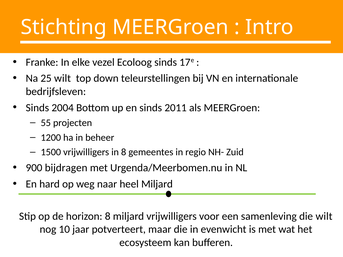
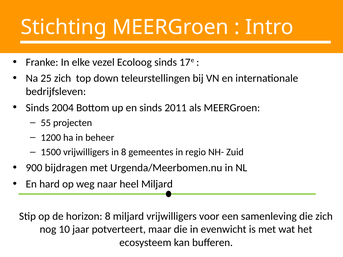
25 wilt: wilt -> zich (63, 78)
die wilt: wilt -> zich (324, 216)
